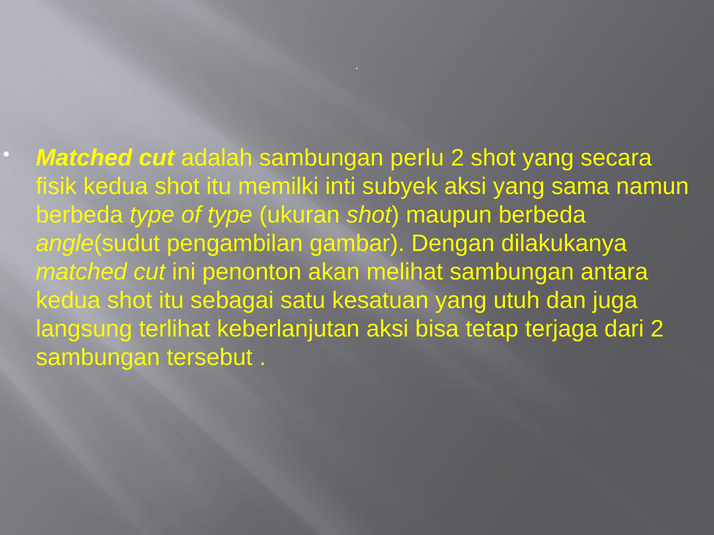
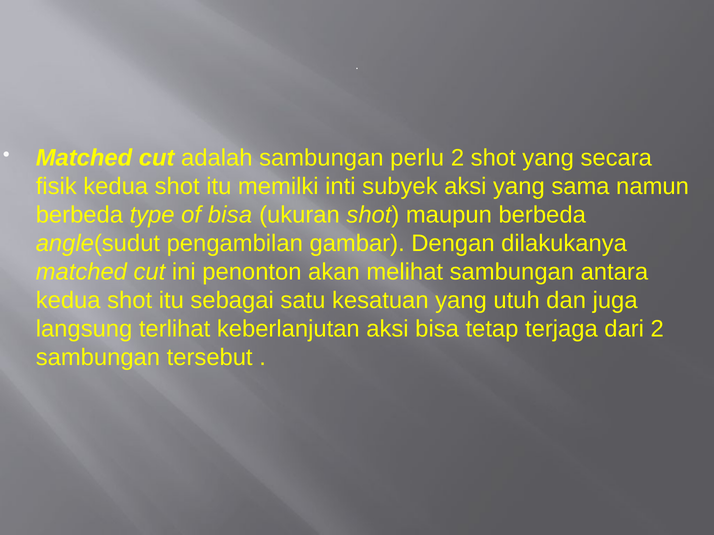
of type: type -> bisa (230, 215)
